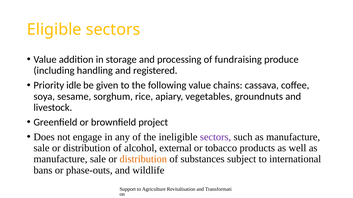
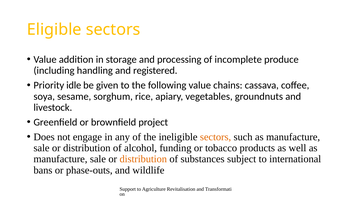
fundraising: fundraising -> incomplete (238, 60)
sectors colour: purple -> orange (216, 137)
external: external -> funding (175, 148)
